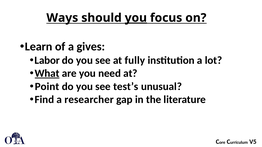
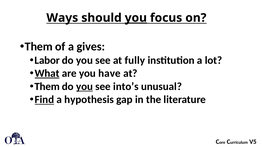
Learn: Learn -> Them (39, 47)
need: need -> have (110, 74)
Point: Point -> Them (47, 87)
you underline: none -> present (85, 87)
test’s: test’s -> into’s (126, 87)
Find underline: none -> present (44, 100)
researcher: researcher -> hypothesis (89, 100)
